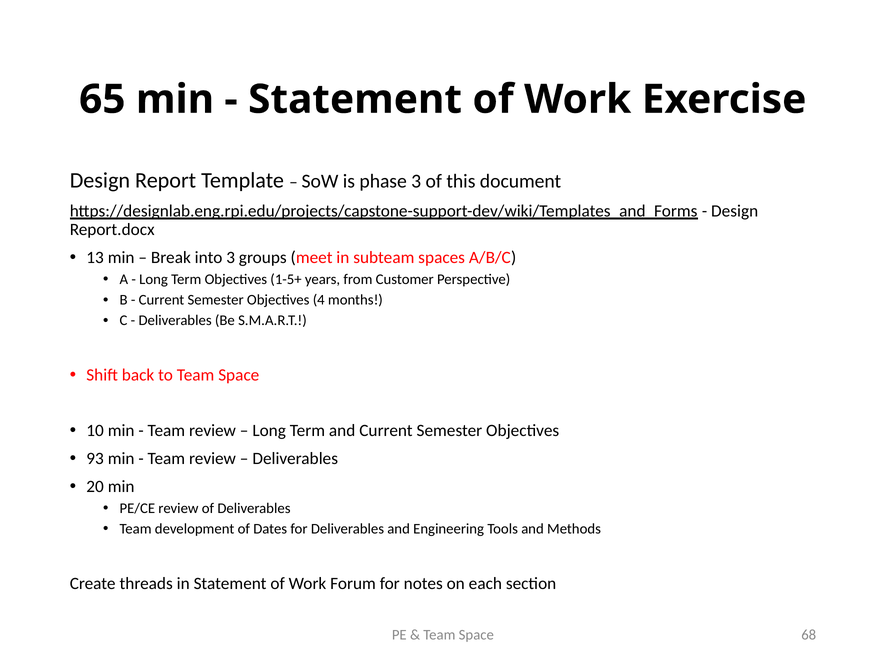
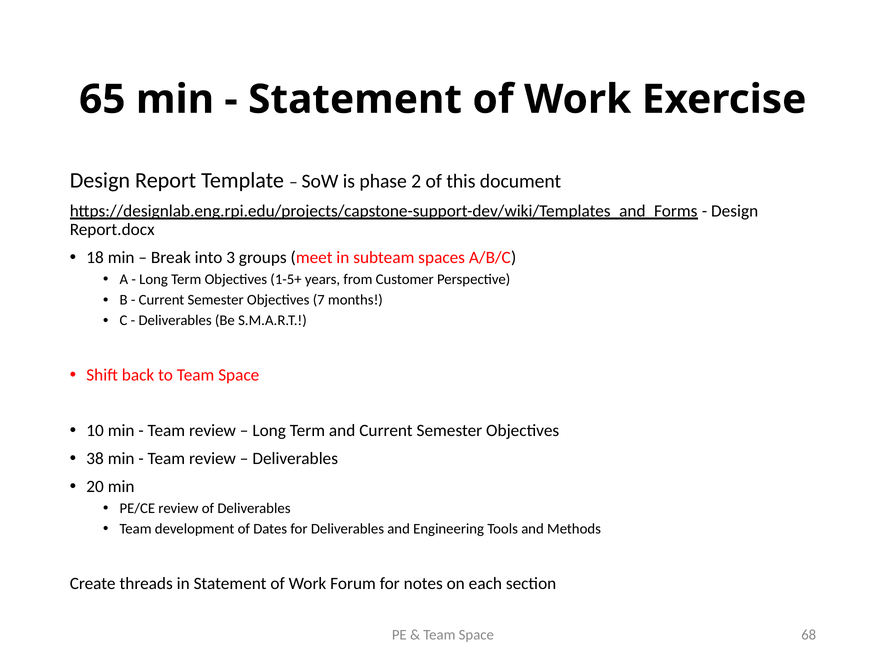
phase 3: 3 -> 2 (416, 181)
13: 13 -> 18 (95, 257)
4: 4 -> 7 (319, 300)
93: 93 -> 38 (95, 458)
